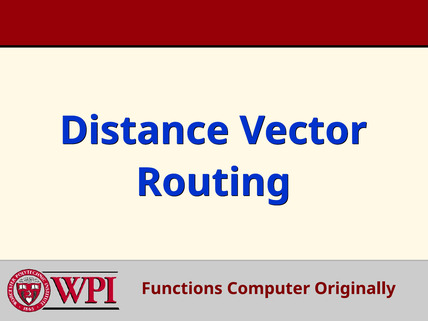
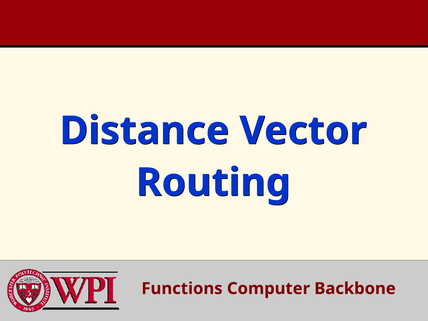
Originally: Originally -> Backbone (355, 289)
